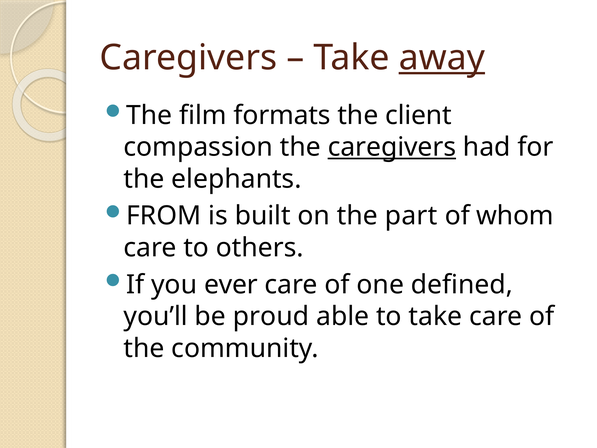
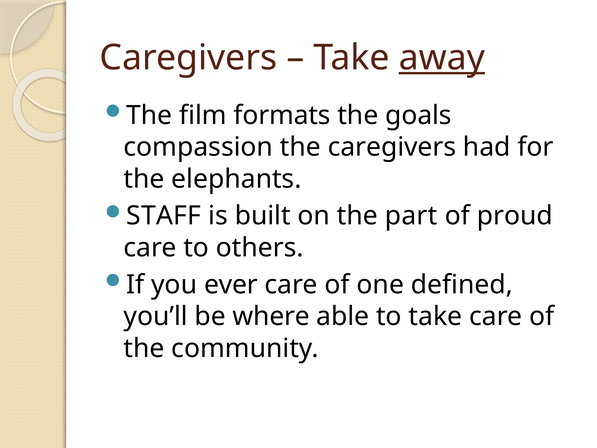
client: client -> goals (418, 115)
caregivers underline: present -> none (392, 147)
FROM: FROM -> STAFF (164, 216)
whom: whom -> proud (515, 216)
proud: proud -> where (271, 316)
